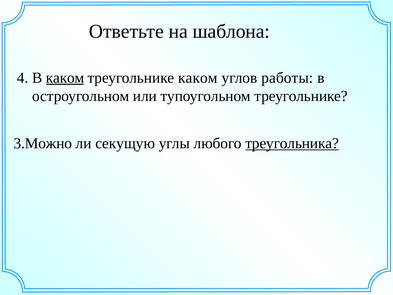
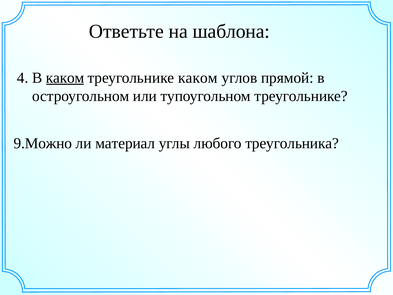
работы: работы -> прямой (287, 78)
3.Можно: 3.Можно -> 9.Можно (43, 143)
секущую: секущую -> материал (125, 143)
треугольника underline: present -> none (292, 143)
